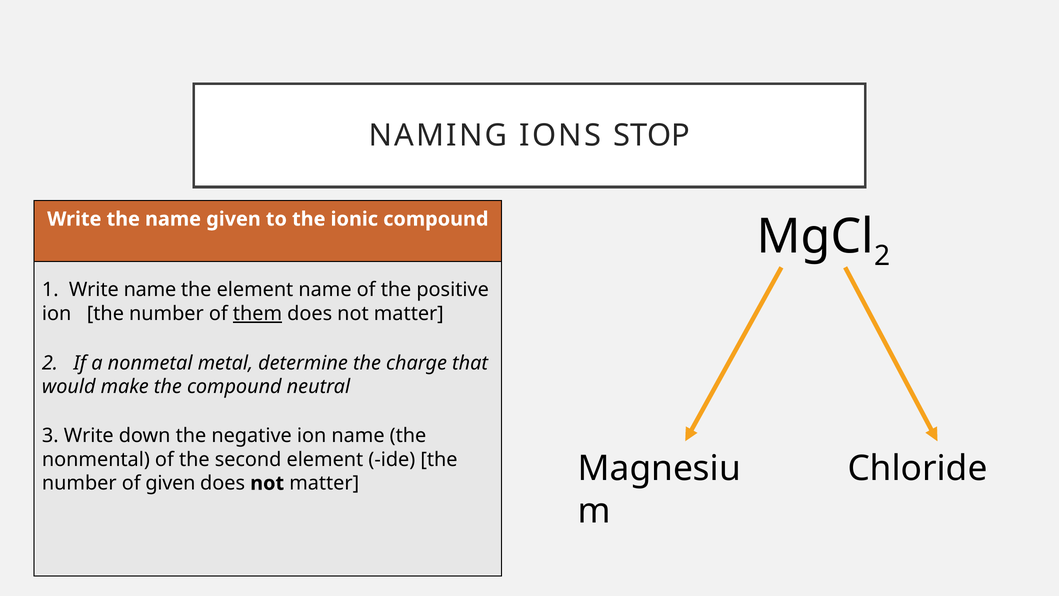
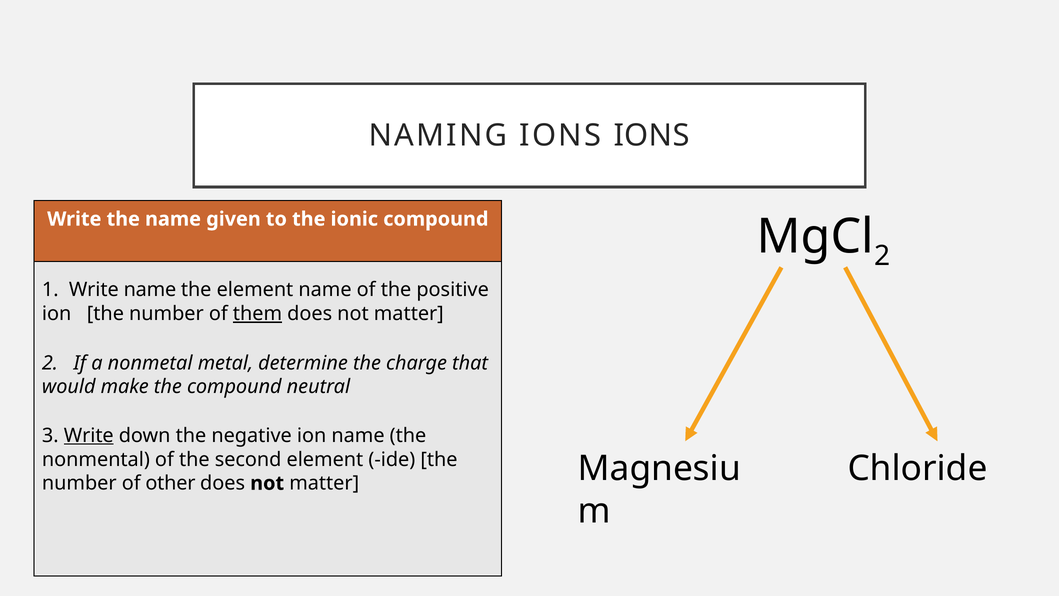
IONS STOP: STOP -> IONS (652, 135)
Write underline: none -> present (89, 435)
of given: given -> other (170, 483)
